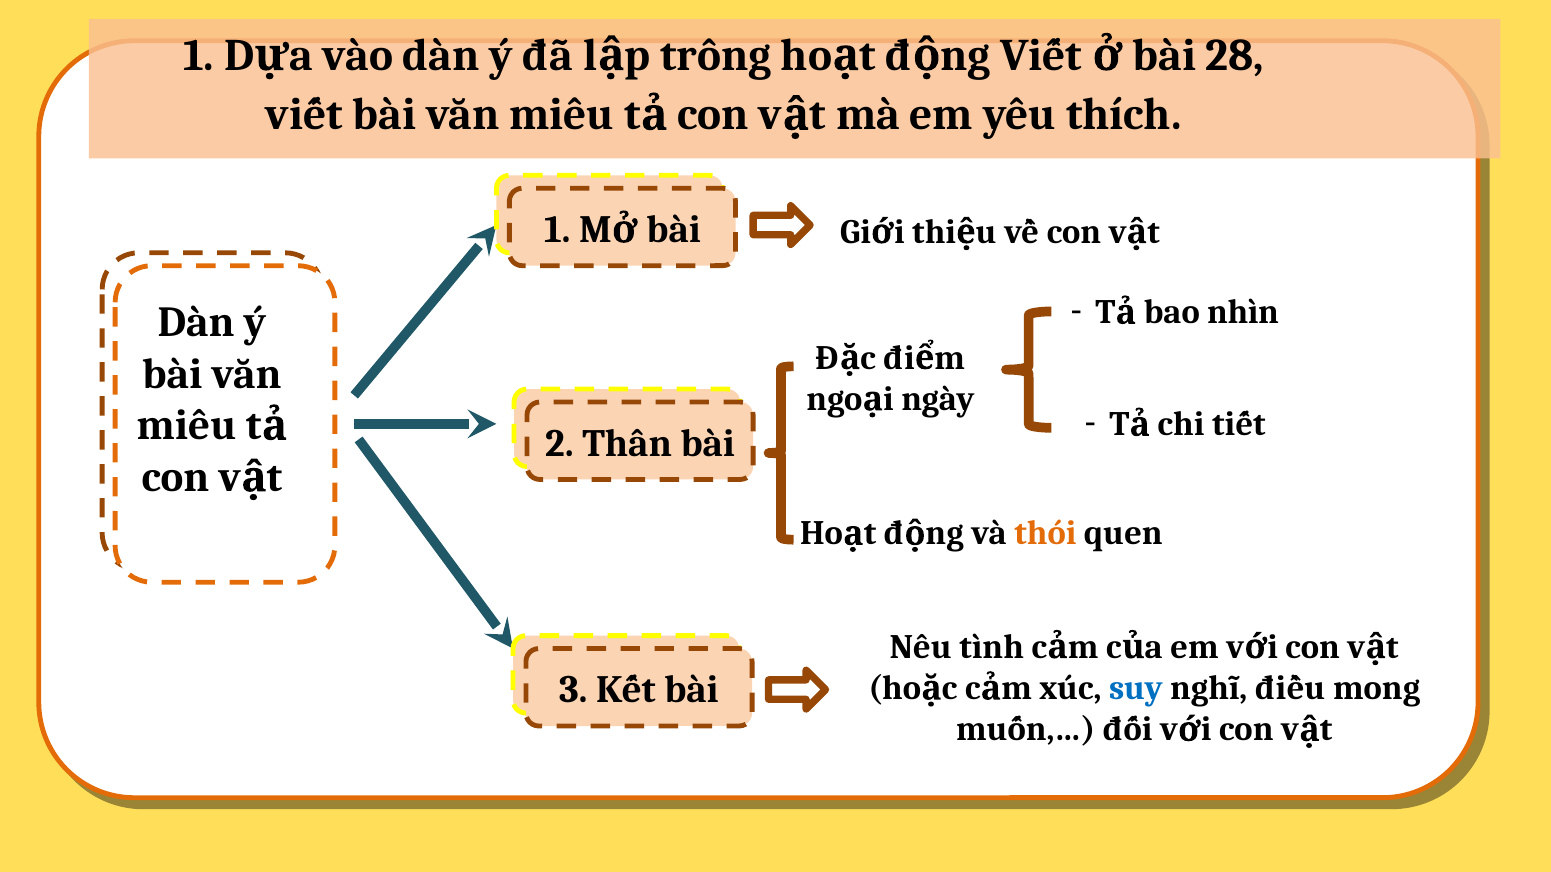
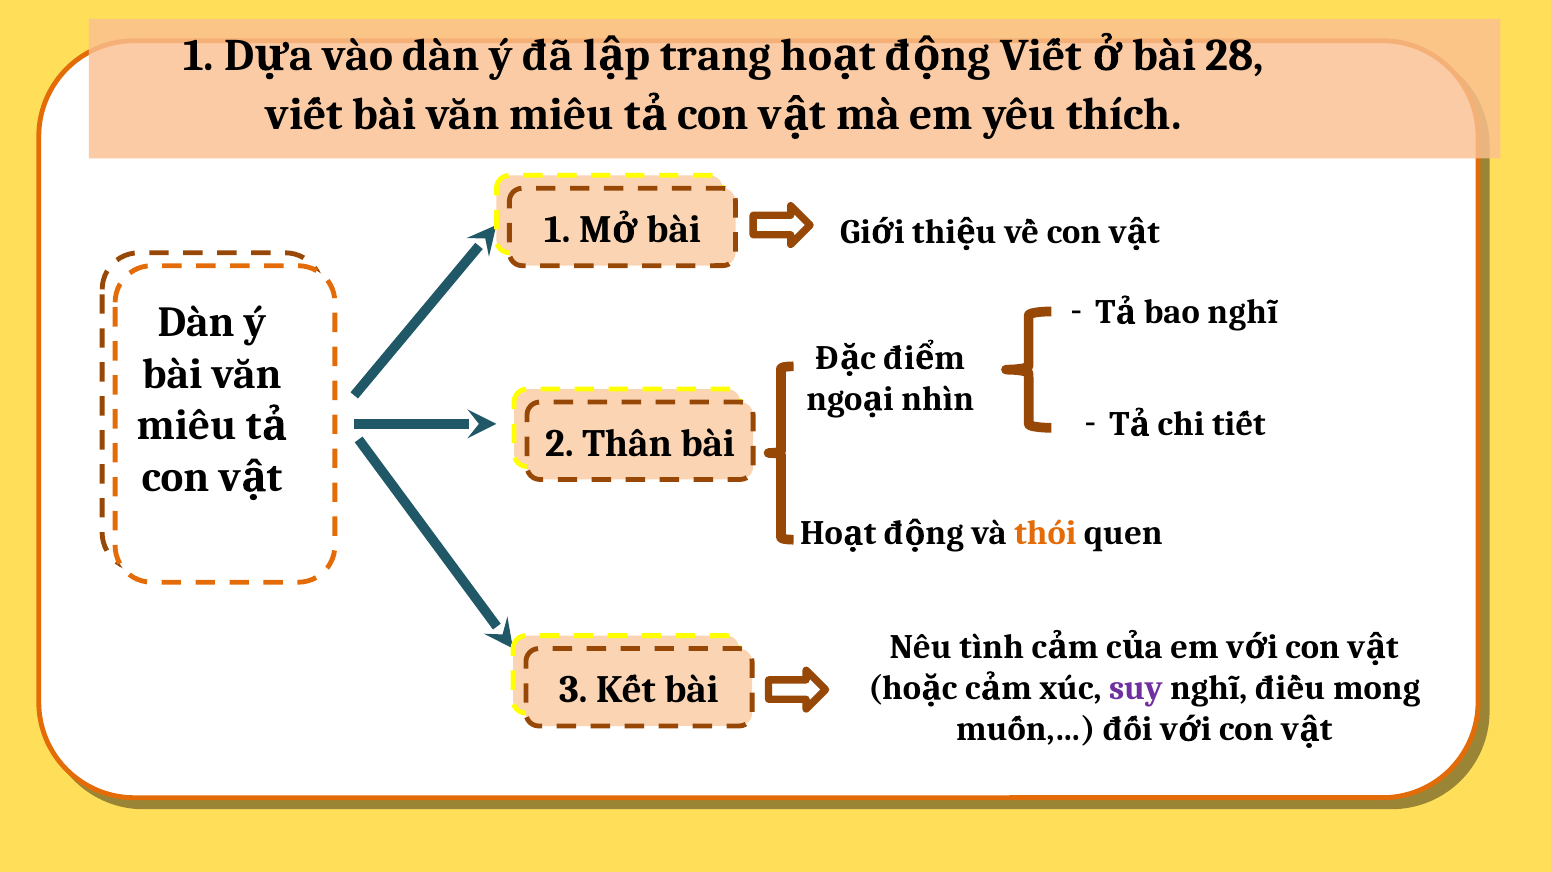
trống: trống -> trang (716, 55)
bao nhìn: nhìn -> nghĩ (1243, 313)
ngày: ngày -> nhìn (938, 399)
suy colour: blue -> purple (1136, 689)
